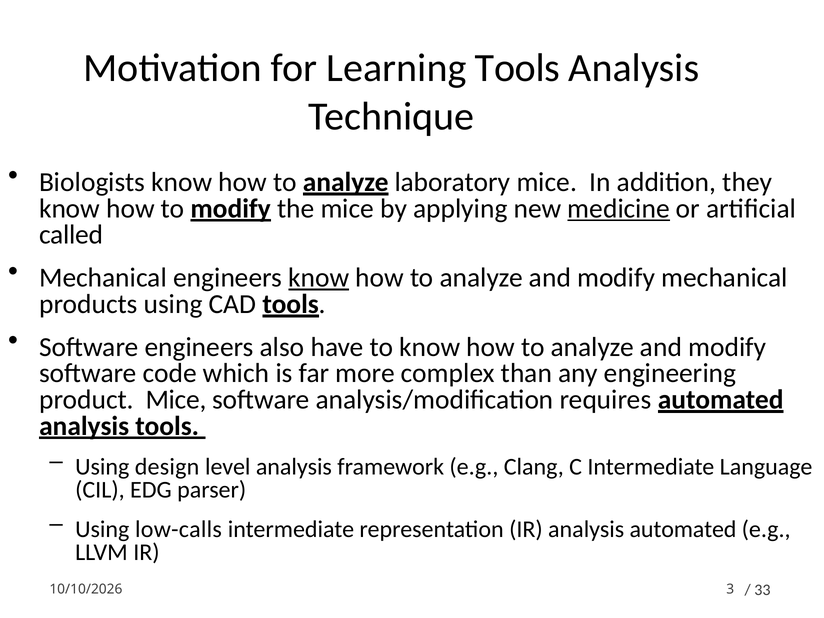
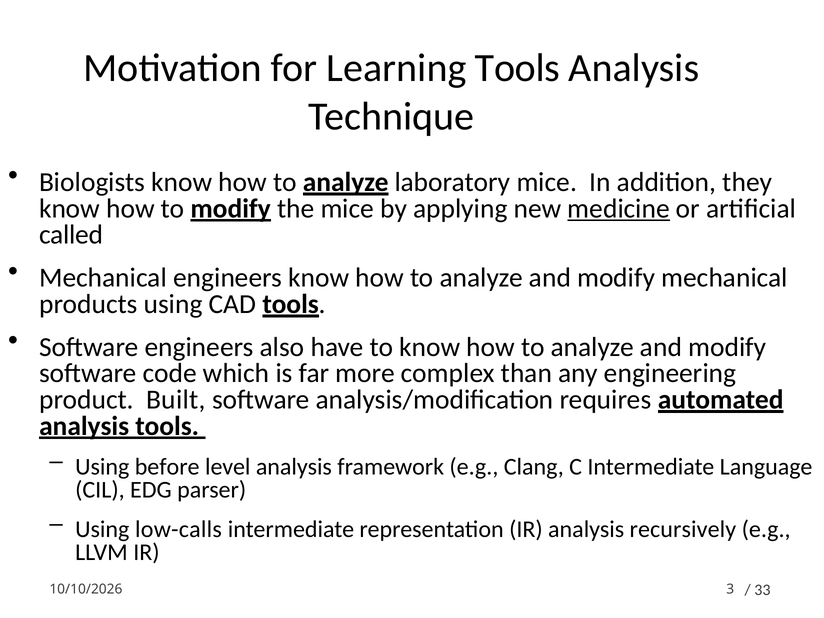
know underline: present -> none (319, 278)
product Mice: Mice -> Built (176, 400)
design: design -> before (167, 467)
analysis automated: automated -> recursively (683, 529)
